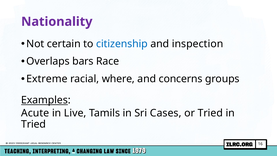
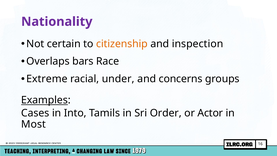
citizenship colour: blue -> orange (122, 44)
where: where -> under (118, 79)
Acute: Acute -> Cases (35, 113)
Live: Live -> Into (75, 113)
Cases: Cases -> Order (166, 113)
or Tried: Tried -> Actor (210, 113)
Tried: Tried -> Most (33, 124)
